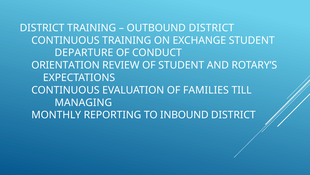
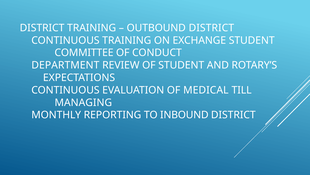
DEPARTURE: DEPARTURE -> COMMITTEE (84, 53)
ORIENTATION: ORIENTATION -> DEPARTMENT (65, 65)
FAMILIES: FAMILIES -> MEDICAL (206, 90)
